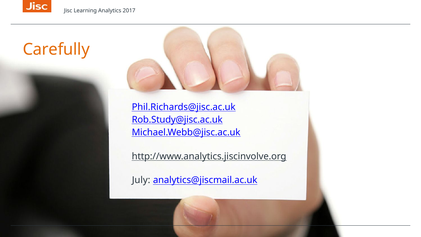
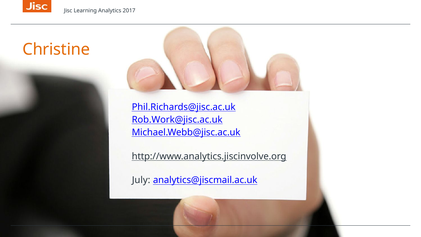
Carefully: Carefully -> Christine (56, 49)
Rob.Study@jisc.ac.uk: Rob.Study@jisc.ac.uk -> Rob.Work@jisc.ac.uk (177, 120)
